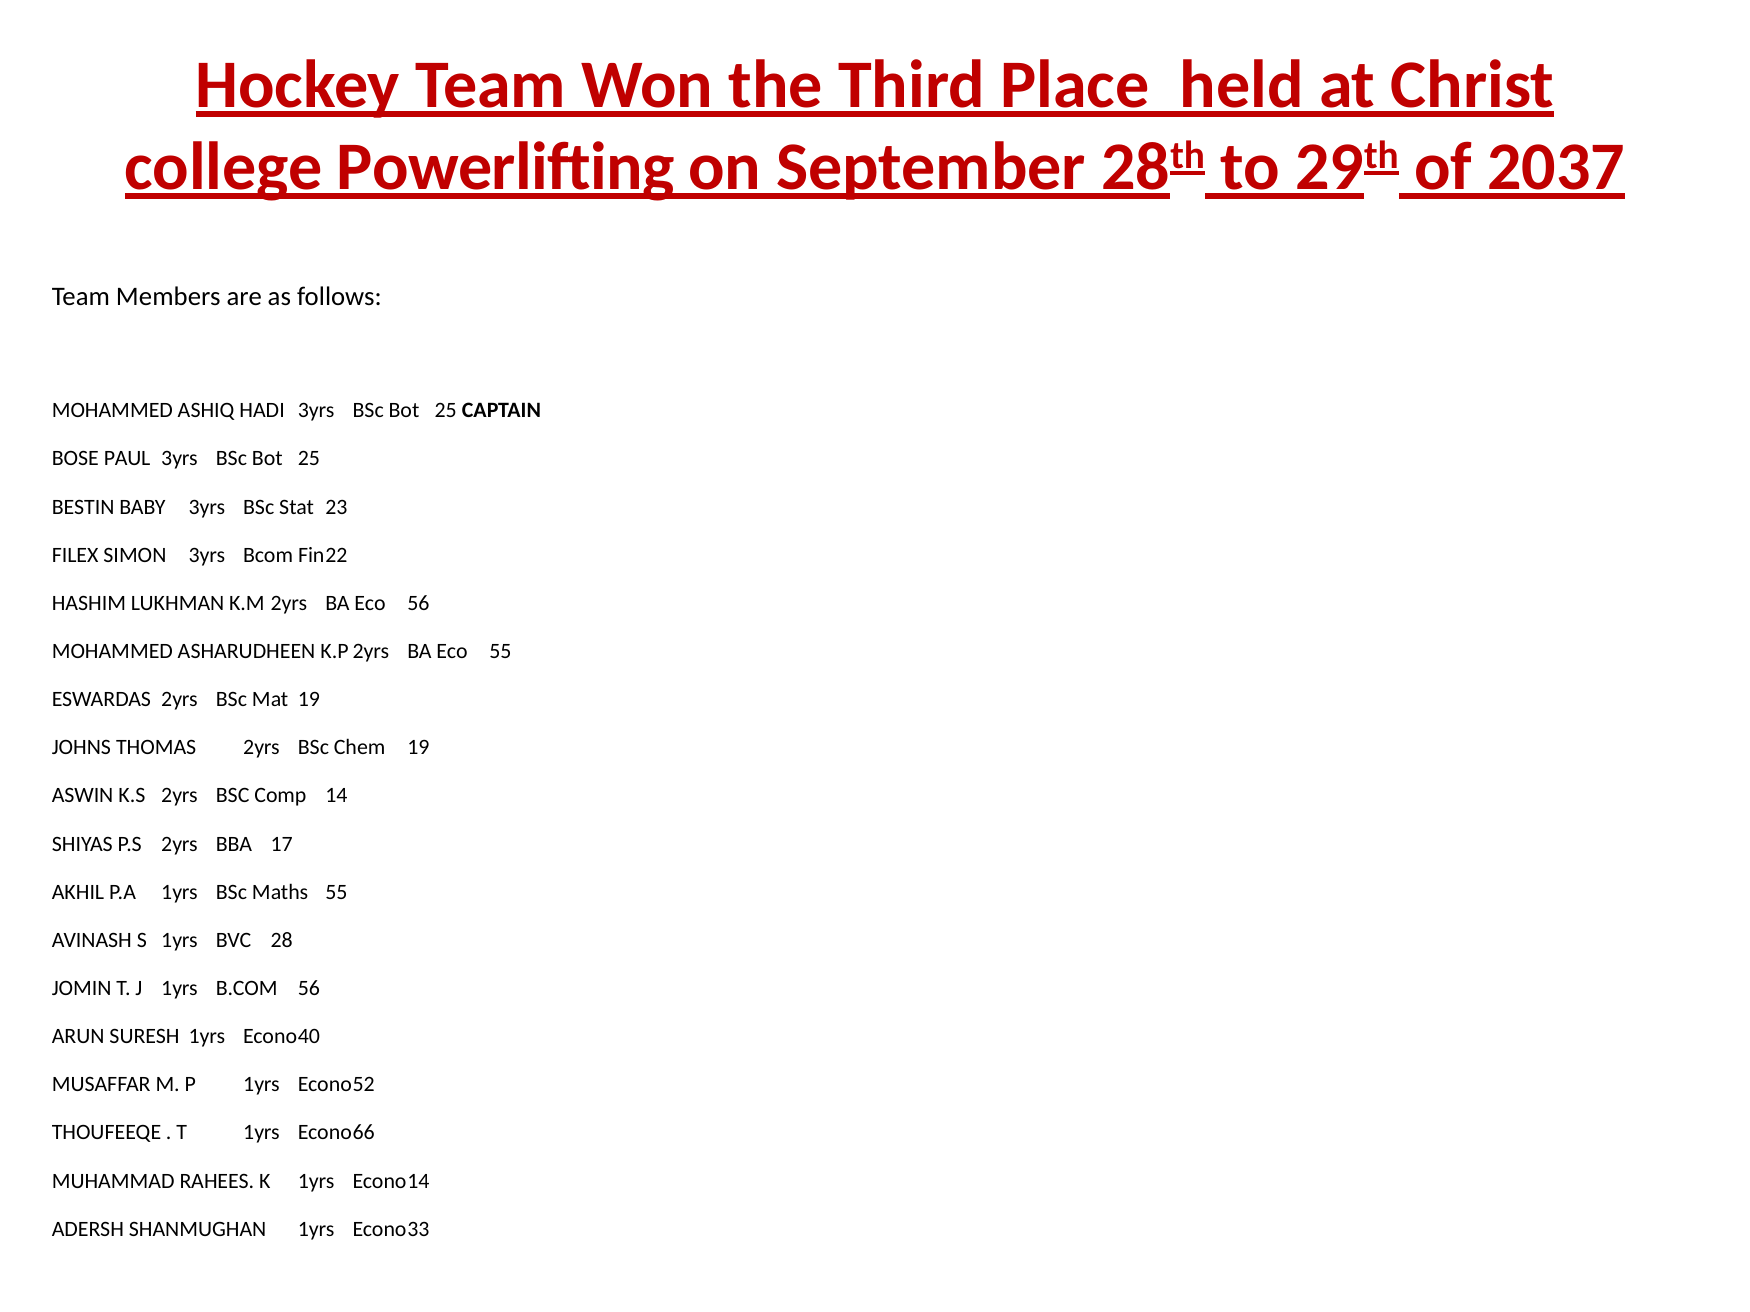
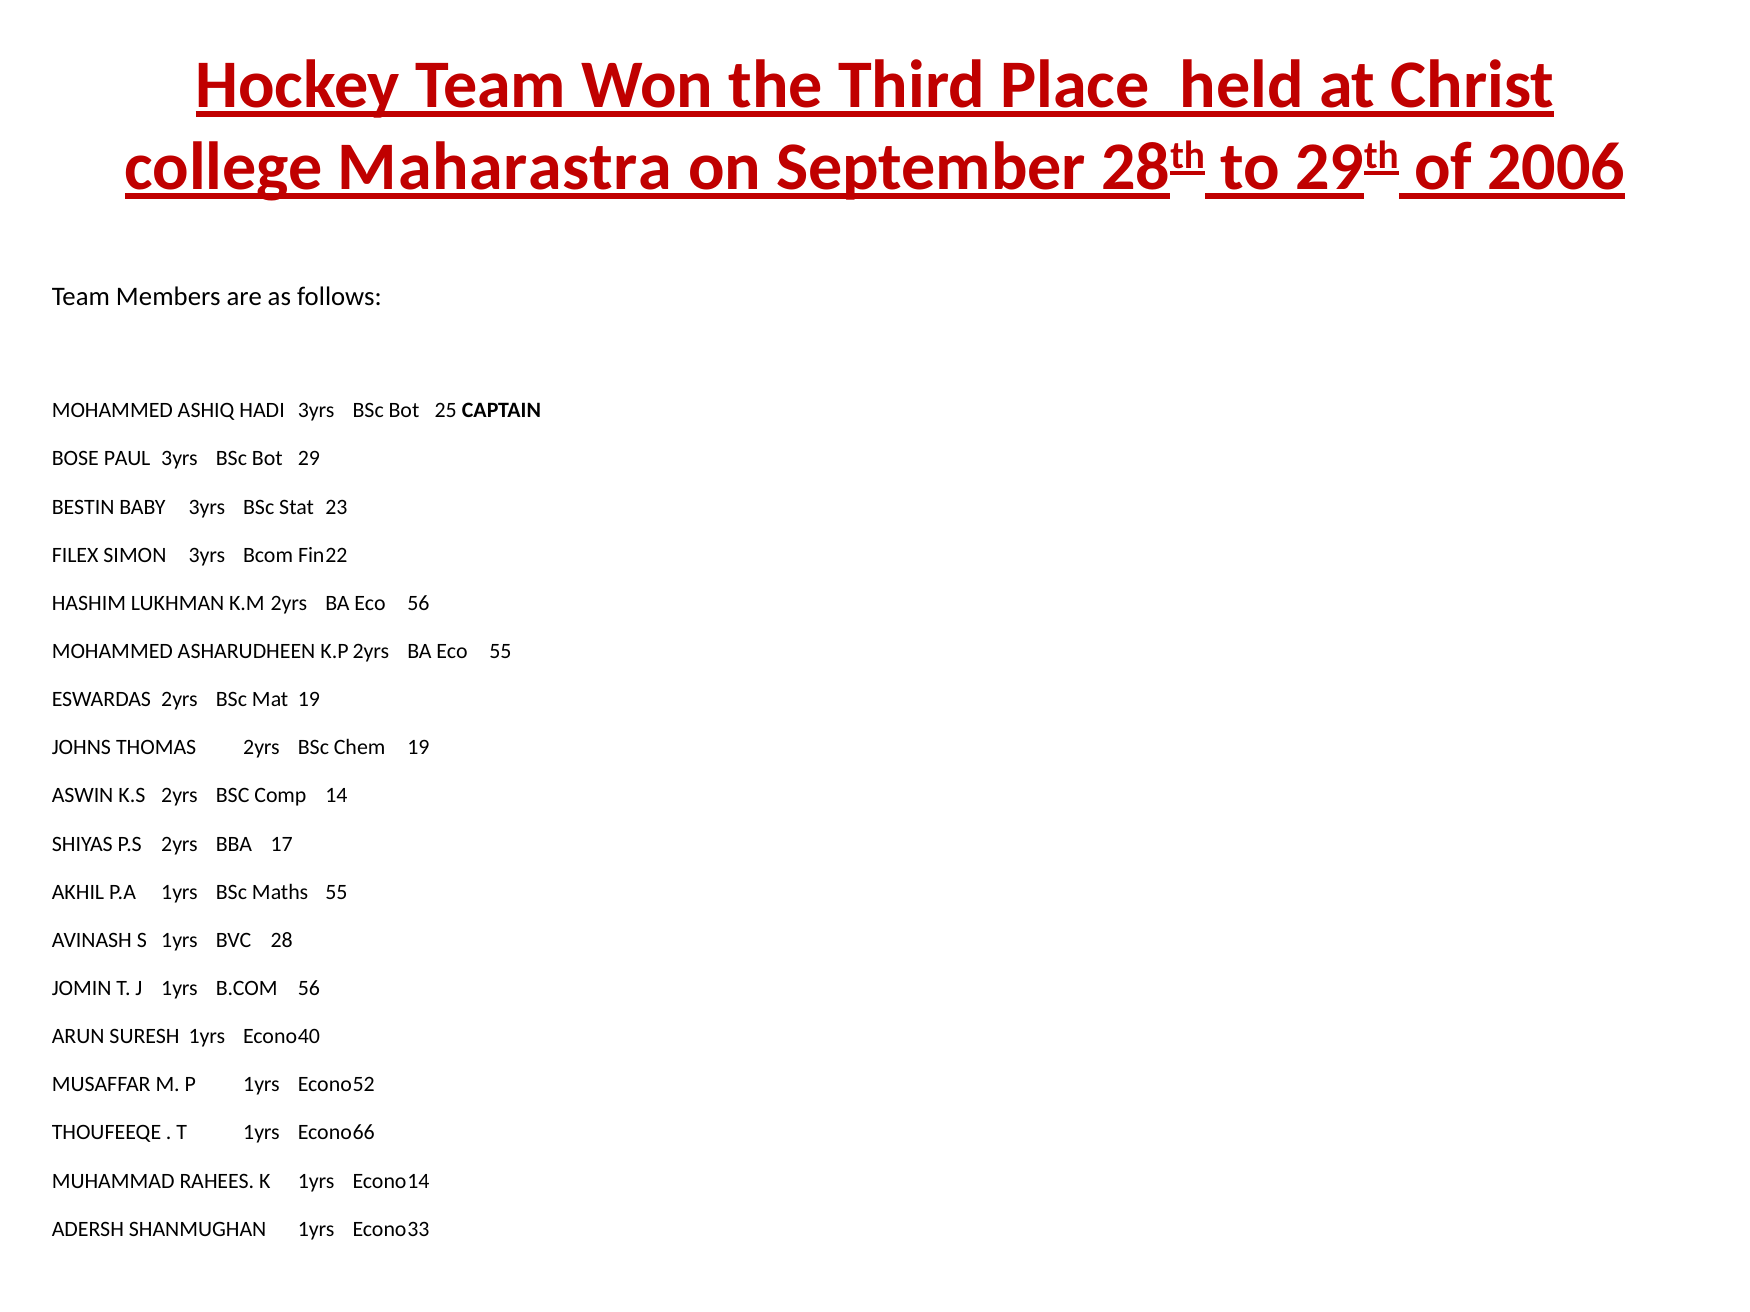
Powerlifting: Powerlifting -> Maharastra (505, 167)
2037: 2037 -> 2006 (1556, 167)
25: 25 -> 29 (309, 459)
